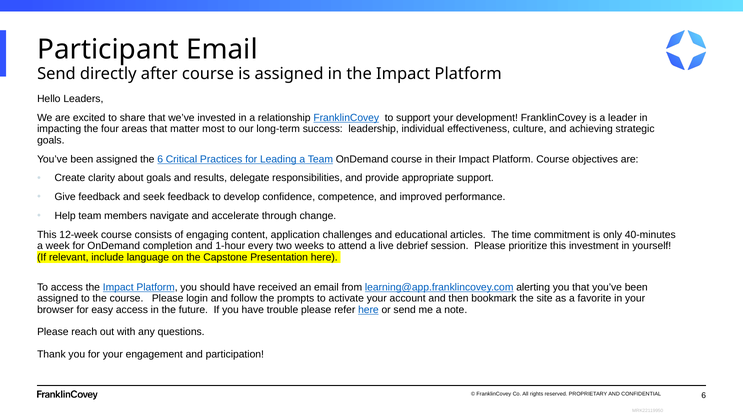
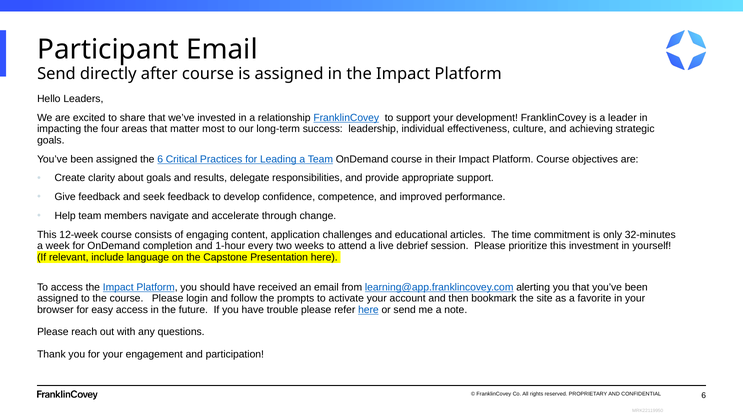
40-minutes: 40-minutes -> 32-minutes (650, 235)
